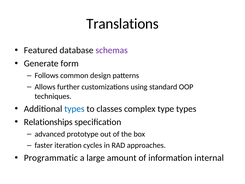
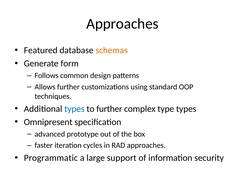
Translations: Translations -> Approaches (122, 24)
schemas colour: purple -> orange (112, 50)
to classes: classes -> further (109, 109)
Relationships: Relationships -> Omnipresent (48, 122)
amount: amount -> support (122, 158)
internal: internal -> security (209, 158)
